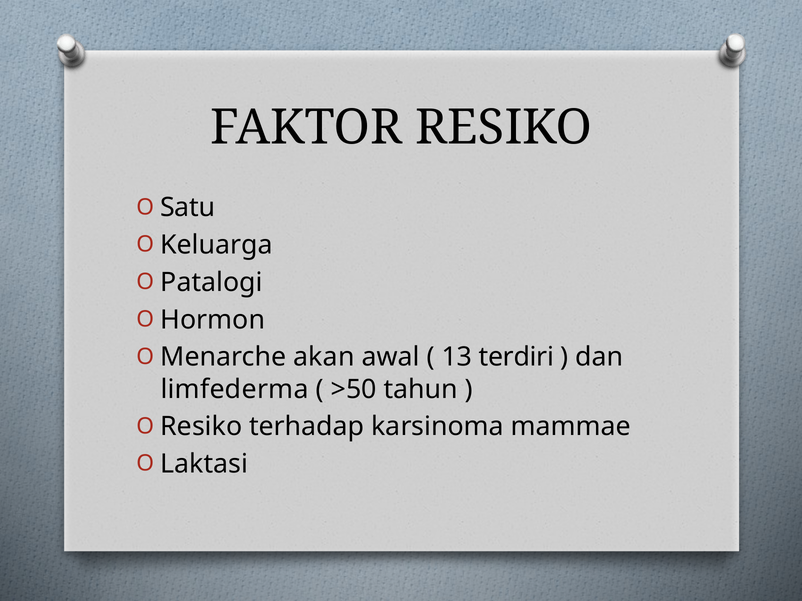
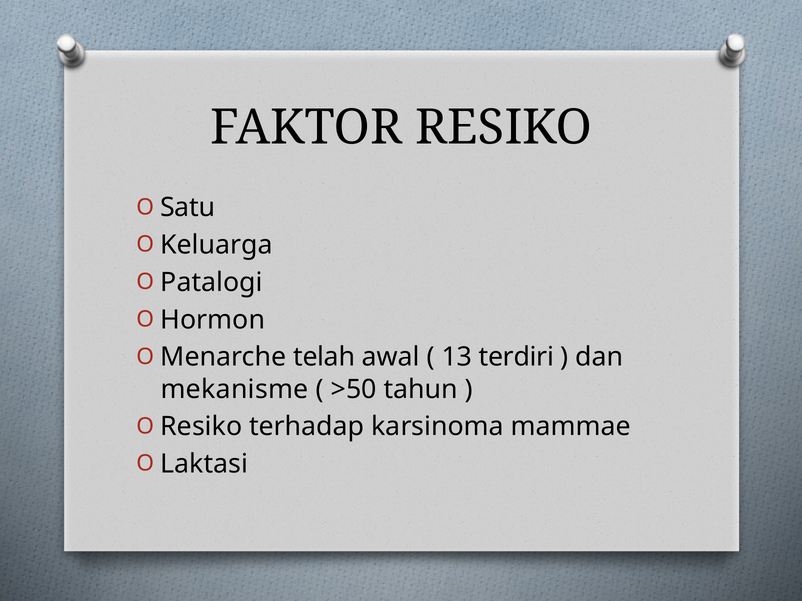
akan: akan -> telah (324, 357)
limfederma: limfederma -> mekanisme (235, 390)
